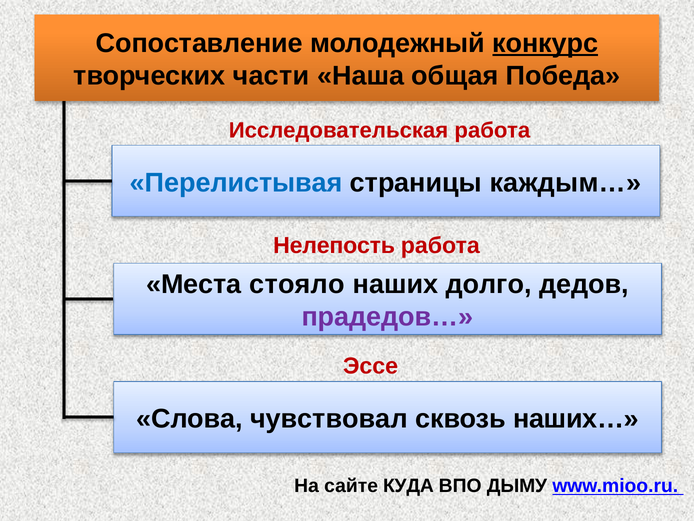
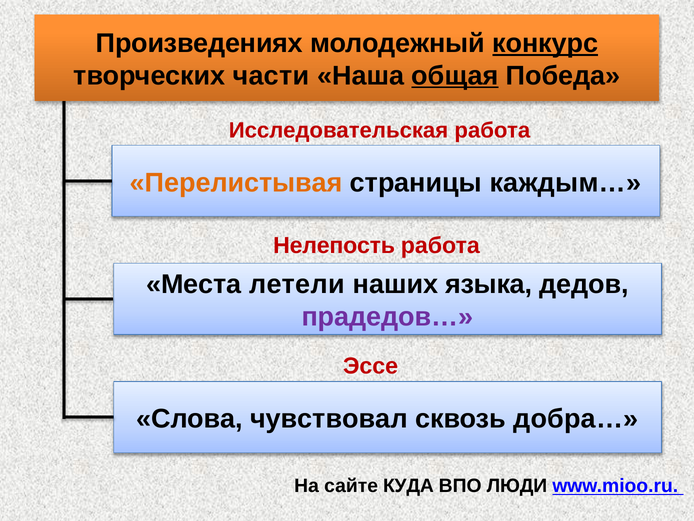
Сопоставление: Сопоставление -> Произведениях (199, 43)
общая underline: none -> present (455, 76)
Перелистывая colour: blue -> orange (236, 183)
стояло: стояло -> летели (297, 284)
долго: долго -> языка (489, 284)
наших…: наших… -> добра… (576, 419)
ДЫМУ: ДЫМУ -> ЛЮДИ (517, 486)
